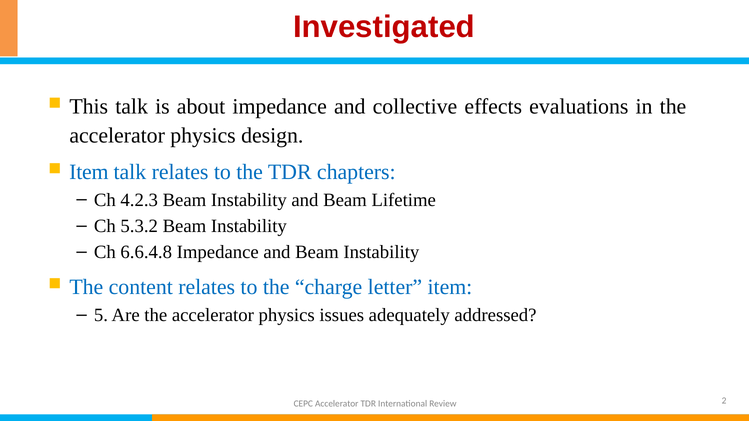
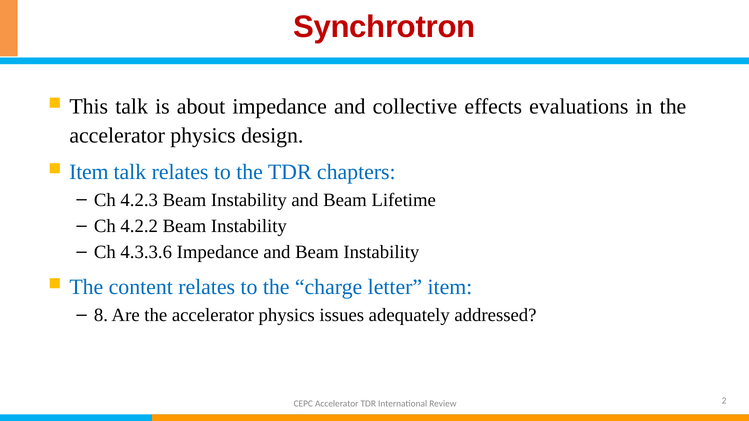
Investigated: Investigated -> Synchrotron (384, 27)
5.3.2: 5.3.2 -> 4.2.2 (139, 226)
6.6.4.8: 6.6.4.8 -> 4.3.3.6 (146, 252)
5: 5 -> 8 (101, 315)
